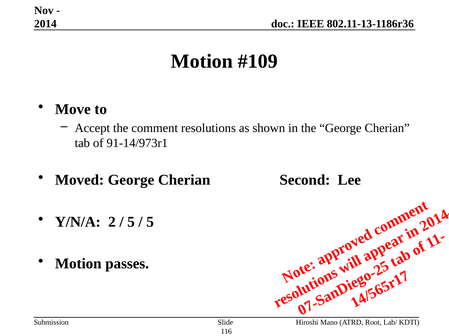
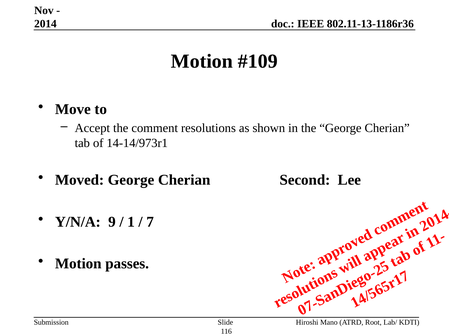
91-14/973r1: 91-14/973r1 -> 14-14/973r1 (137, 143)
Y/N/A 2: 2 -> 9 (112, 222)
5: 5 -> 1 (131, 222)
5: 5 -> 7 (150, 222)
